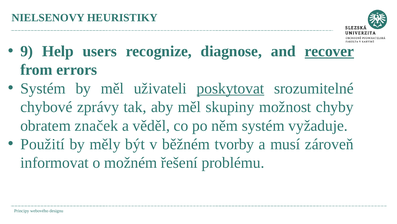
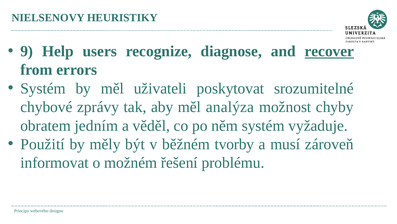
poskytovat underline: present -> none (230, 88)
skupiny: skupiny -> analýza (230, 107)
značek: značek -> jedním (96, 125)
